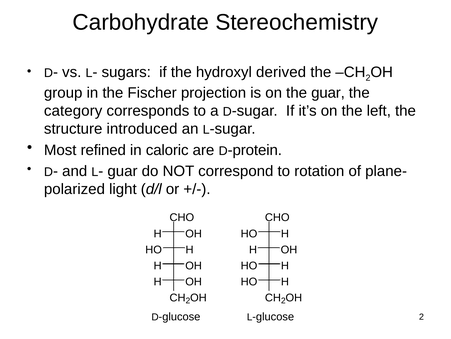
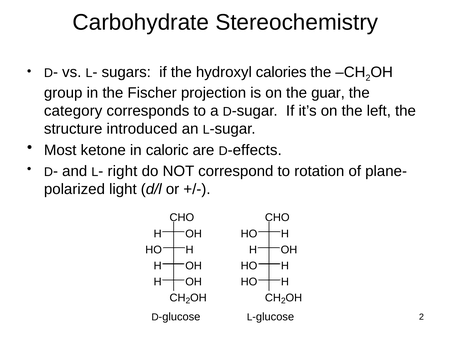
derived: derived -> calories (281, 72)
refined: refined -> ketone (103, 150)
protein: protein -> effects (255, 150)
guar: guar -> right (122, 171)
